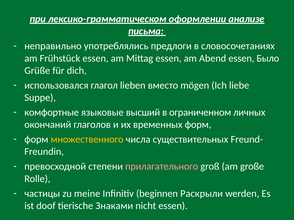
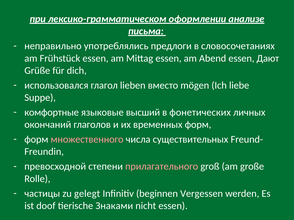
Было: Было -> Дают (268, 58)
ограниченном: ограниченном -> фонетических (200, 113)
множественного colour: yellow -> pink (87, 140)
meine: meine -> gelegt (87, 194)
Раскрыли: Раскрыли -> Vergessen (202, 194)
